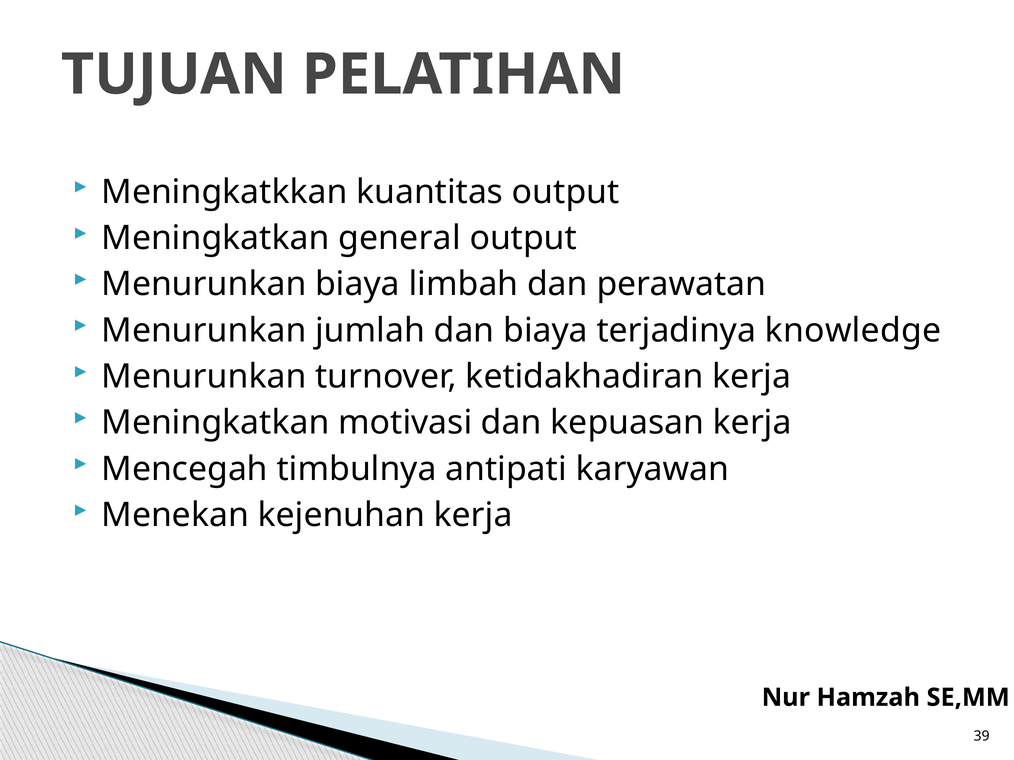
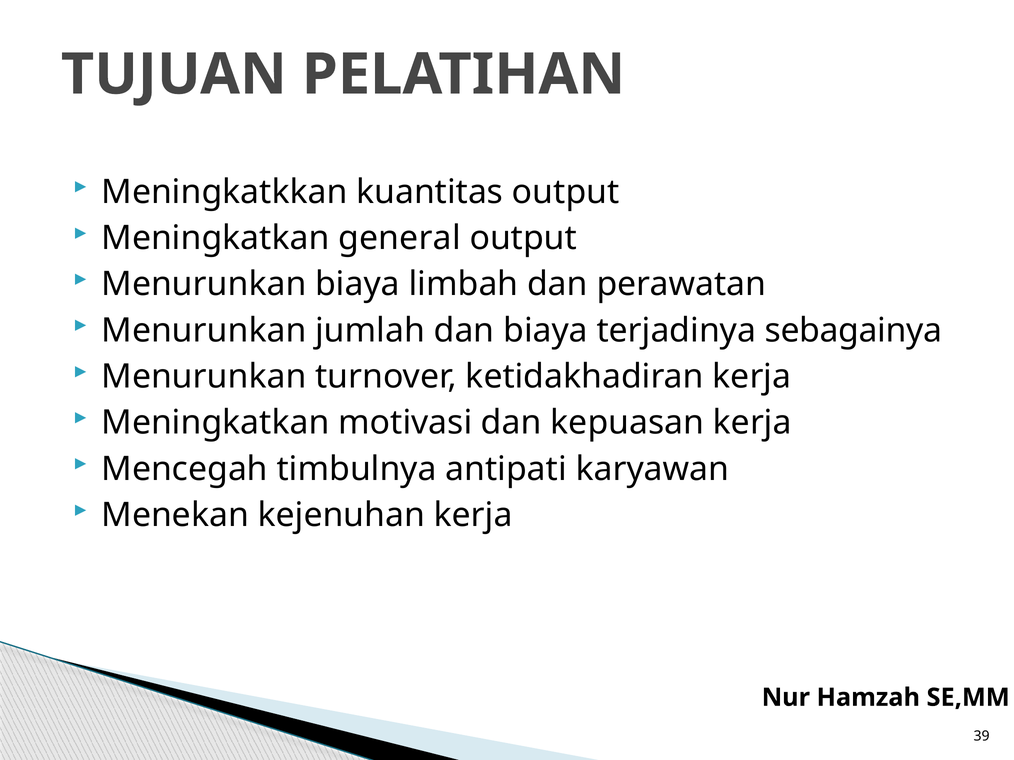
knowledge: knowledge -> sebagainya (853, 331)
